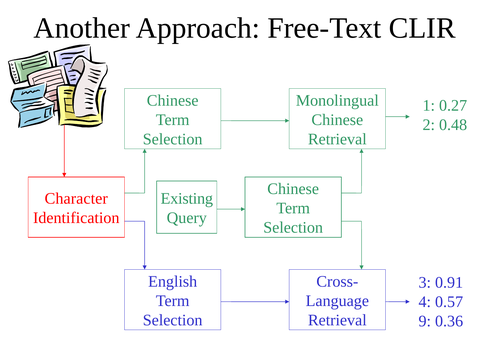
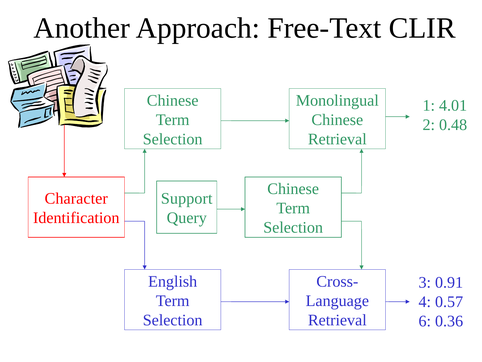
0.27: 0.27 -> 4.01 (453, 105)
Existing: Existing -> Support (187, 198)
9: 9 -> 6 (425, 321)
